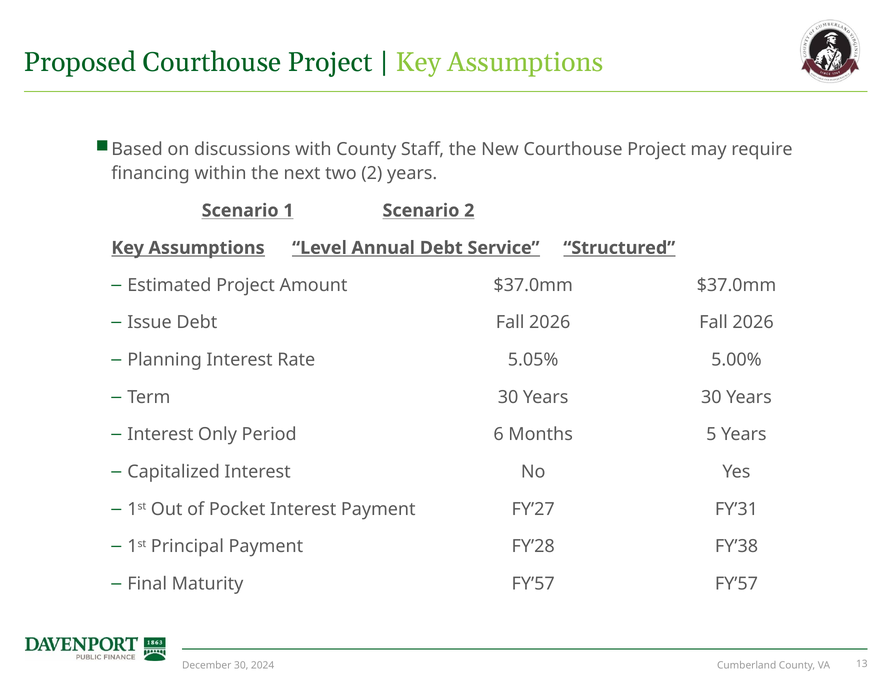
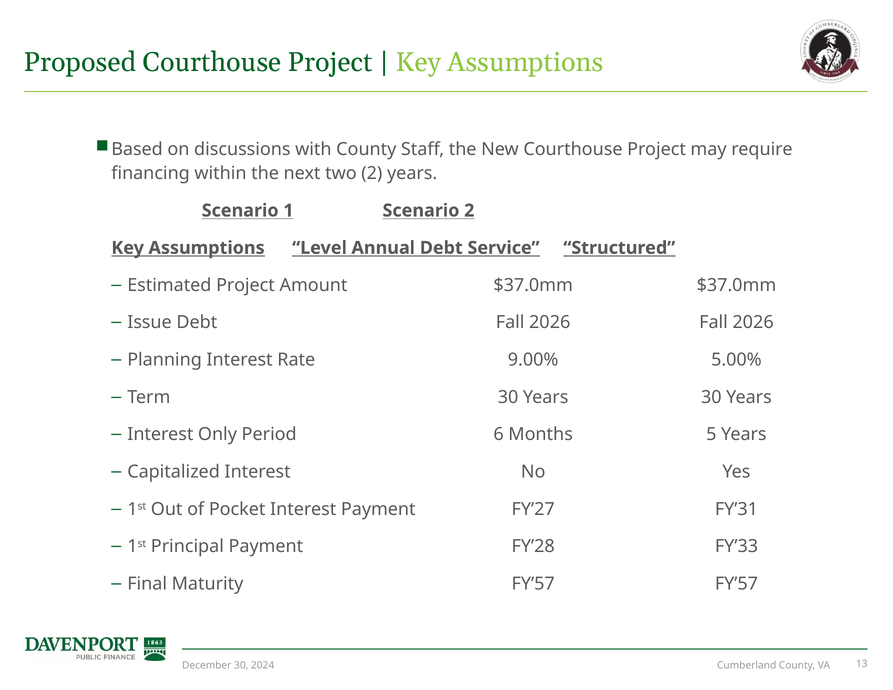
5.05%: 5.05% -> 9.00% (533, 360)
FY’38: FY’38 -> FY’33 (736, 547)
